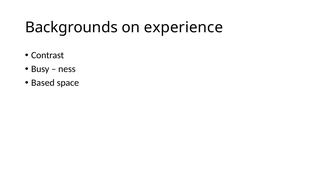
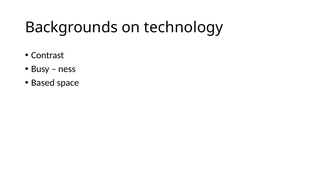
experience: experience -> technology (184, 28)
